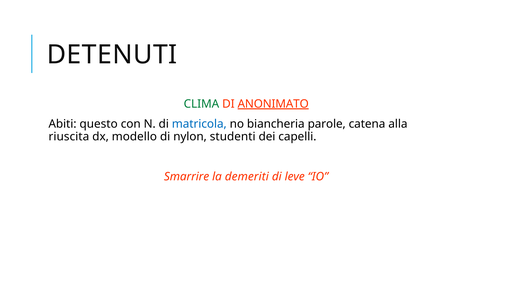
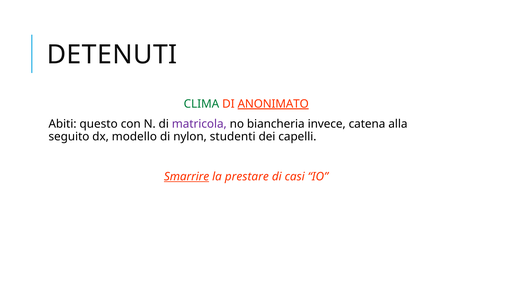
matricola colour: blue -> purple (199, 124)
parole: parole -> invece (327, 124)
riuscita: riuscita -> seguito (69, 136)
Smarrire underline: none -> present (187, 177)
demeriti: demeriti -> prestare (247, 177)
leve: leve -> casi (295, 177)
